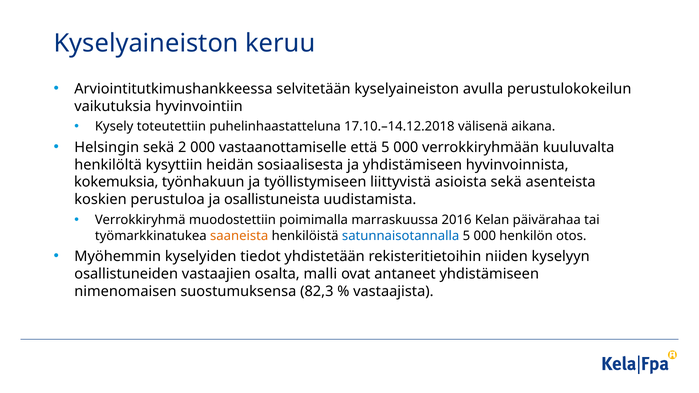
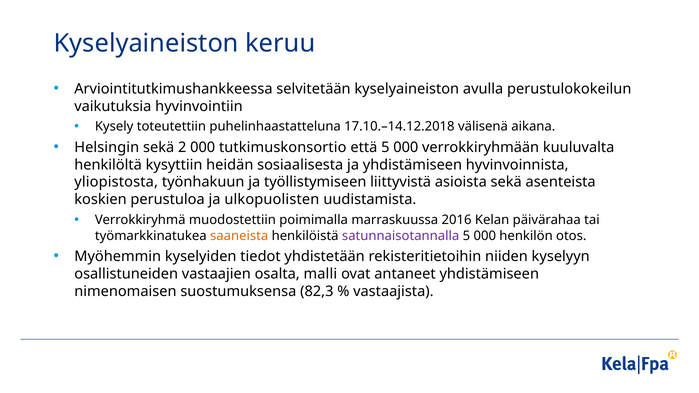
vastaanottamiselle: vastaanottamiselle -> tutkimuskonsortio (283, 147)
kokemuksia: kokemuksia -> yliopistosta (116, 182)
osallistuneista: osallistuneista -> ulkopuolisten (272, 200)
satunnaisotannalla colour: blue -> purple (401, 236)
